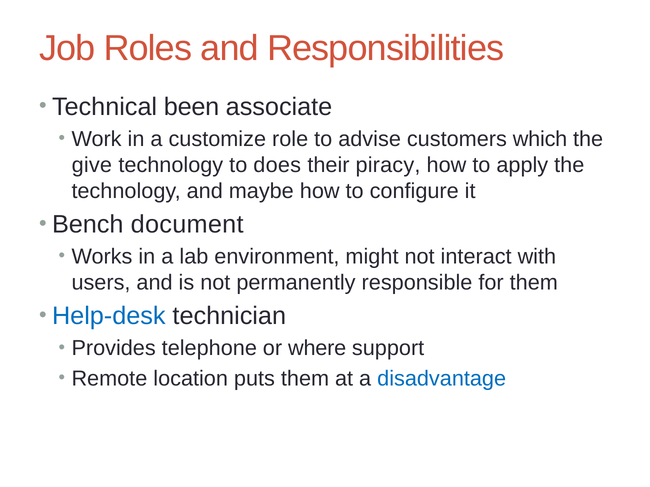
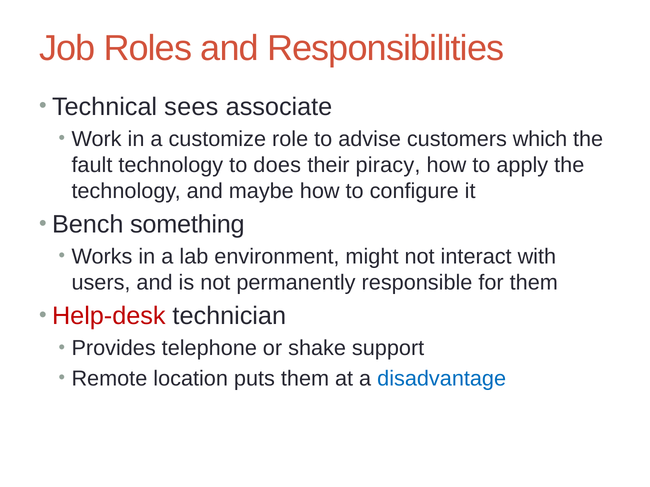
been: been -> sees (191, 107)
give: give -> fault (92, 165)
document: document -> something (187, 225)
Help-desk colour: blue -> red (109, 316)
where: where -> shake (317, 349)
